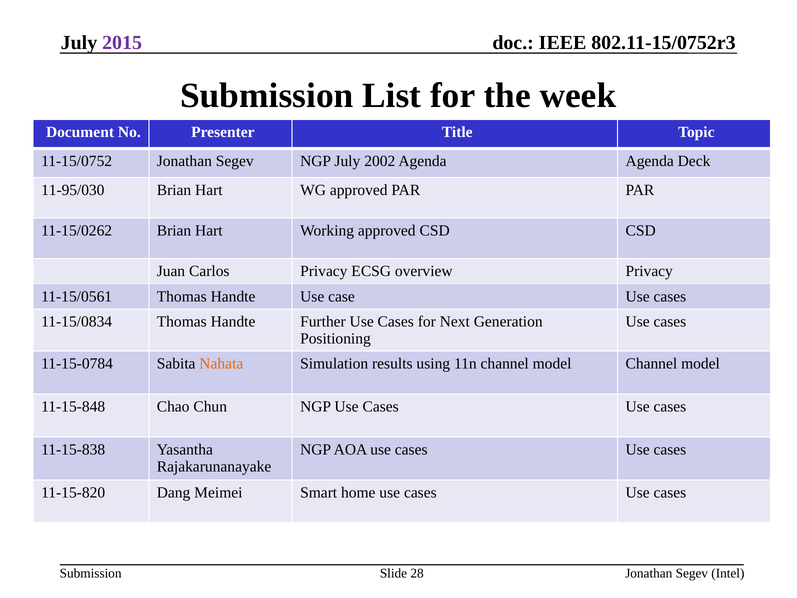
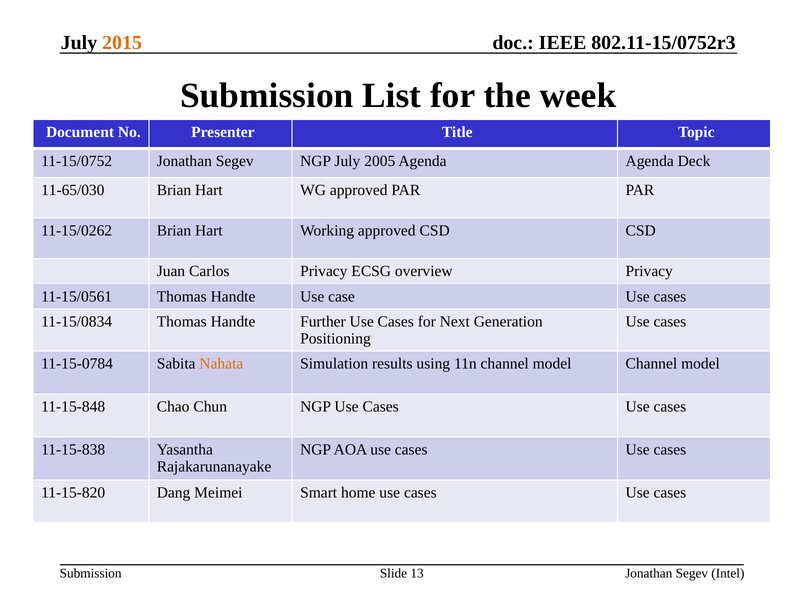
2015 colour: purple -> orange (122, 43)
2002: 2002 -> 2005 (380, 161)
11-95/030: 11-95/030 -> 11-65/030 (73, 190)
28: 28 -> 13 (417, 573)
